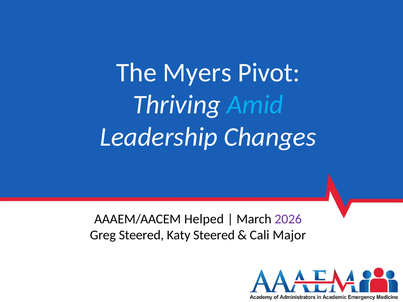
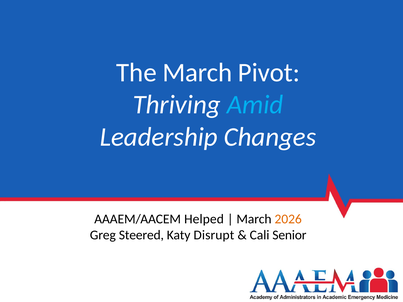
The Myers: Myers -> March (197, 73)
2026 colour: purple -> orange (288, 219)
Katy Steered: Steered -> Disrupt (214, 235)
Major: Major -> Senior (289, 235)
